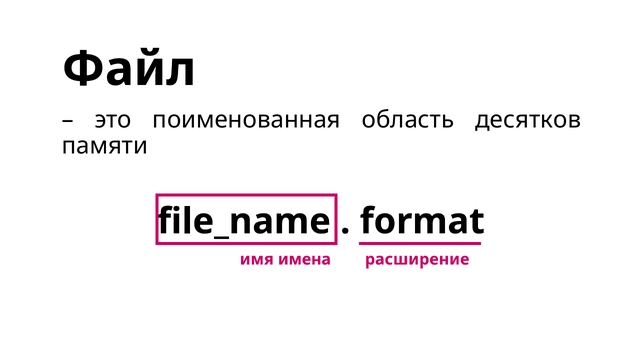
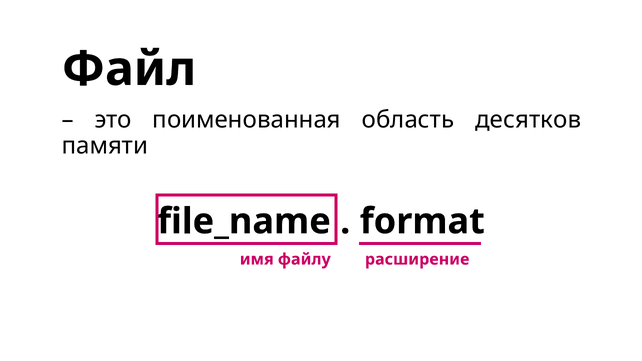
имена: имена -> файлу (304, 259)
